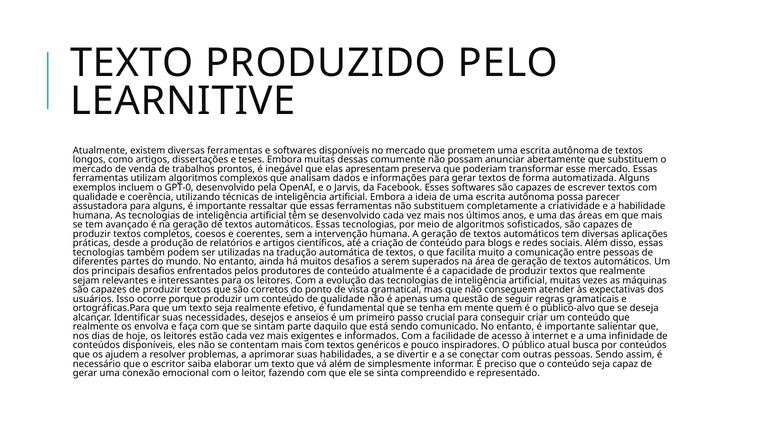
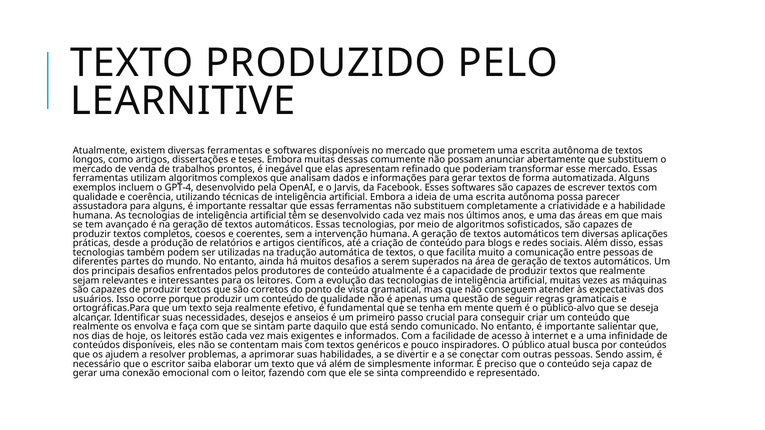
preserva: preserva -> refinado (421, 169)
GPT-0: GPT-0 -> GPT-4 (179, 188)
